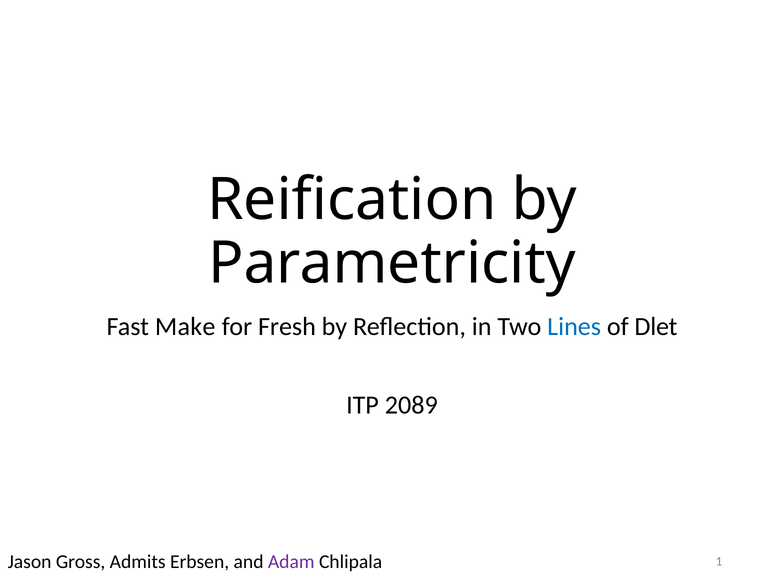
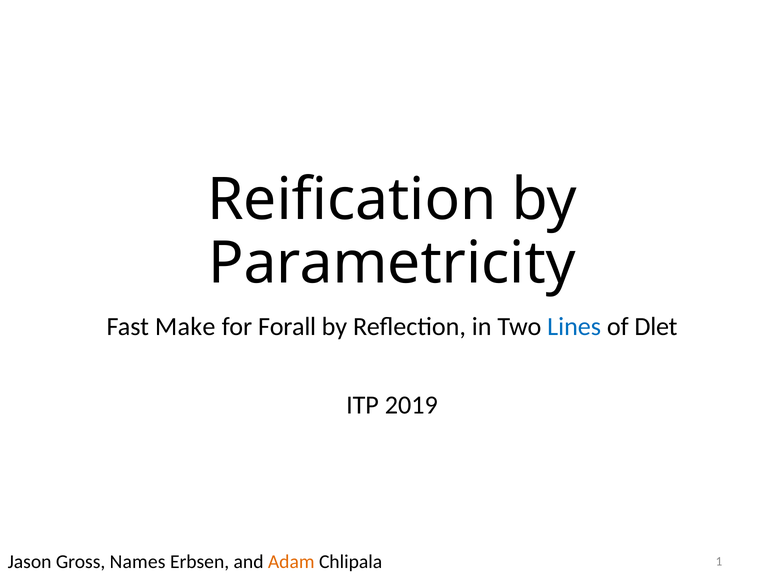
Fresh: Fresh -> Forall (287, 327)
2089: 2089 -> 2019 (411, 405)
Admits: Admits -> Names (138, 562)
Adam colour: purple -> orange (291, 562)
